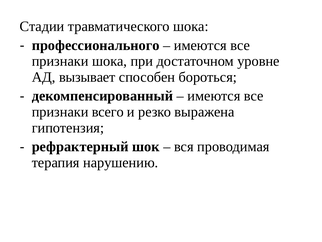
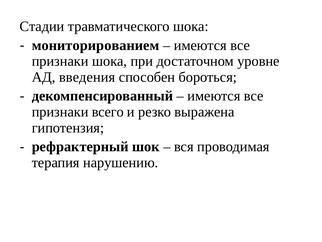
профессионального: профессионального -> мониторированием (96, 45)
вызывает: вызывает -> введения (87, 77)
